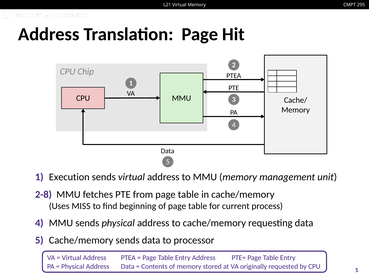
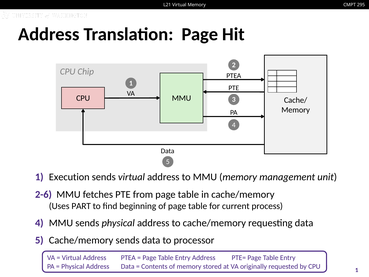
2-8: 2-8 -> 2-6 (43, 194)
MISS: MISS -> PART (81, 206)
